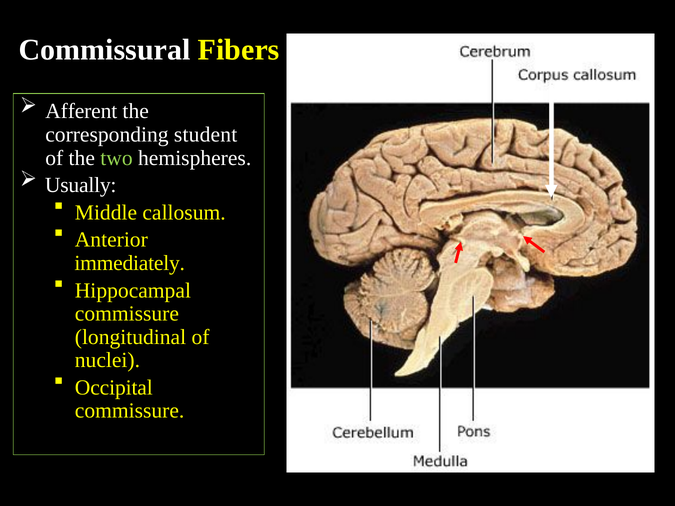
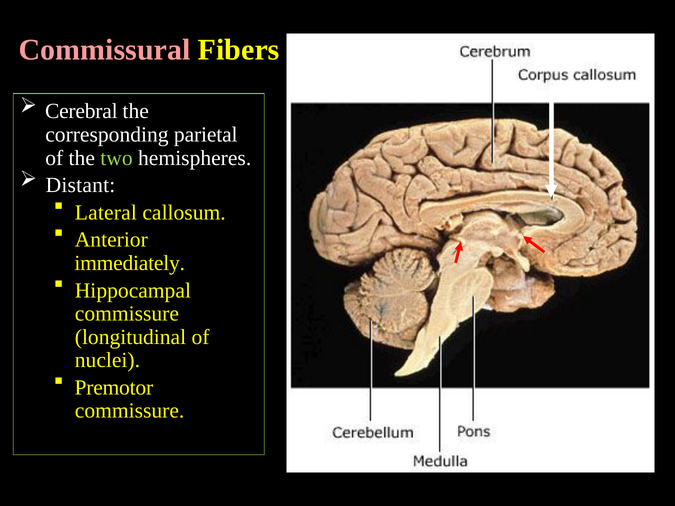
Commissural colour: white -> pink (105, 50)
Afferent: Afferent -> Cerebral (81, 111)
student: student -> parietal (206, 135)
Usually: Usually -> Distant (80, 185)
Middle: Middle -> Lateral (106, 213)
Occipital: Occipital -> Premotor (114, 388)
